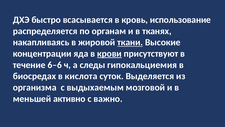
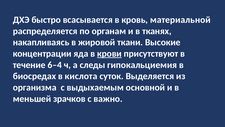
использование: использование -> материальной (180, 20)
ткани underline: present -> none (130, 42)
6–6: 6–6 -> 6–4 (55, 65)
мозговой: мозговой -> основной (145, 87)
активно: активно -> зрачков (69, 98)
